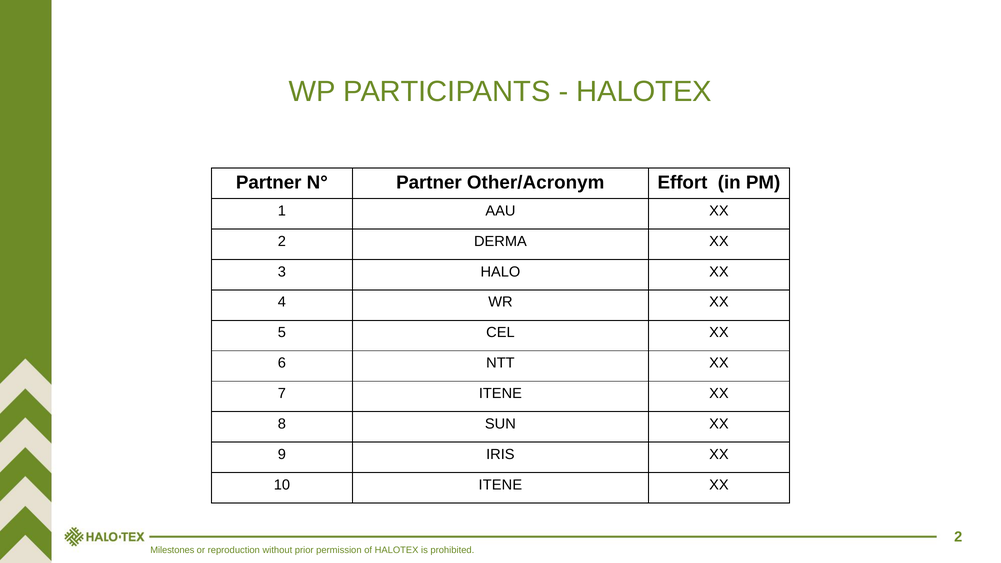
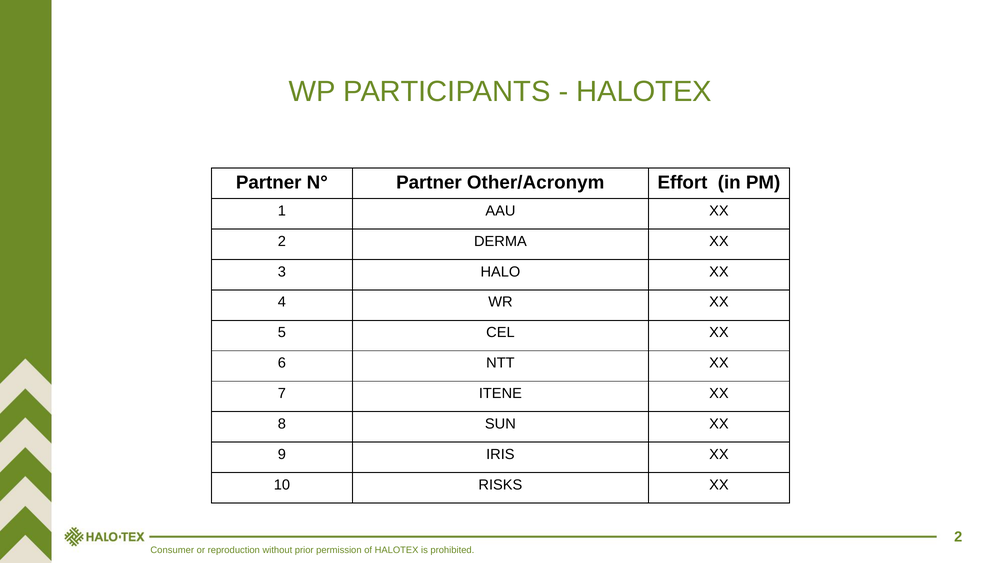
10 ITENE: ITENE -> RISKS (500, 485)
Milestones: Milestones -> Consumer (172, 550)
